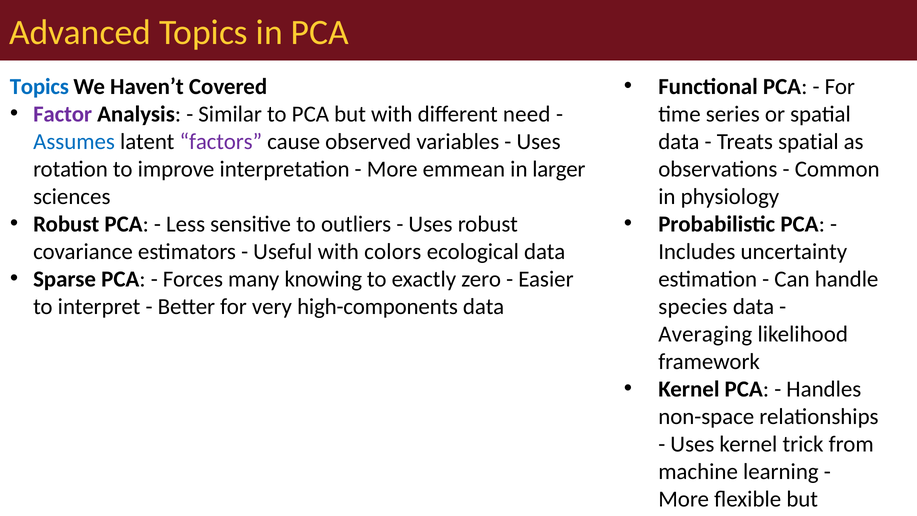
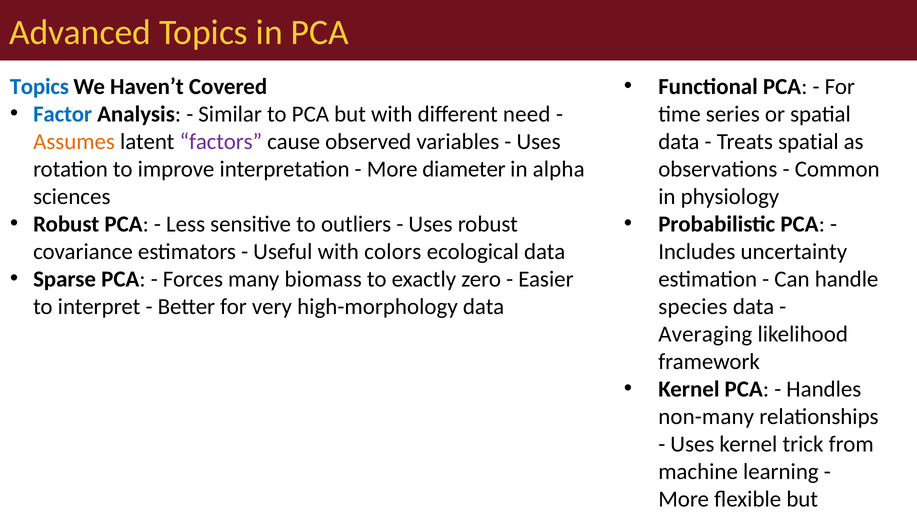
Factor colour: purple -> blue (63, 114)
Assumes colour: blue -> orange (74, 141)
emmean: emmean -> diameter (464, 169)
larger: larger -> alpha (559, 169)
many knowing: knowing -> biomass (323, 279)
high-components: high-components -> high-morphology (377, 306)
non-space: non-space -> non-many (706, 417)
